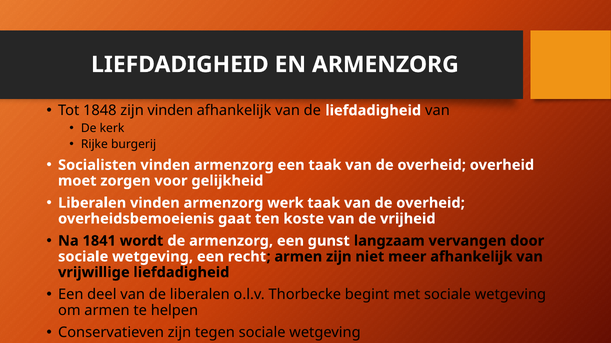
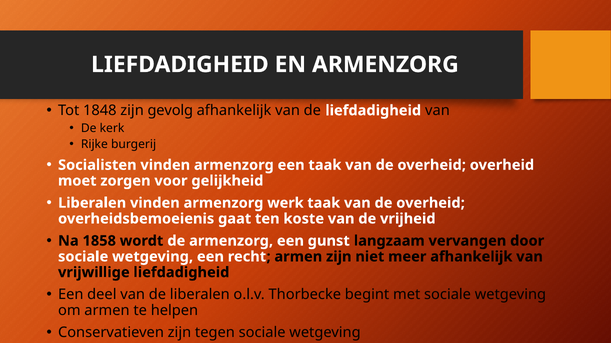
zijn vinden: vinden -> gevolg (170, 111)
1841: 1841 -> 1858 (99, 241)
